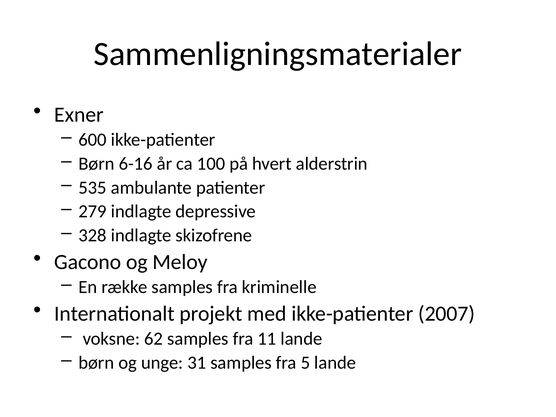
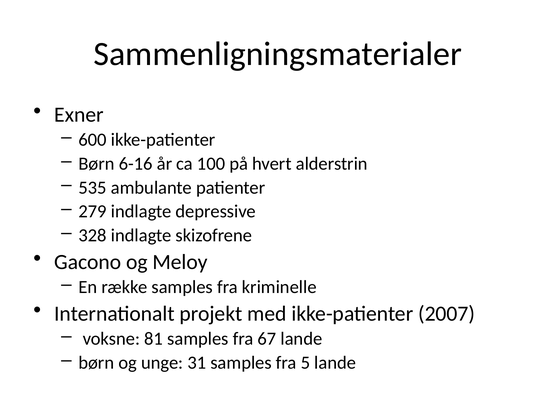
62: 62 -> 81 (154, 339)
11: 11 -> 67 (267, 339)
